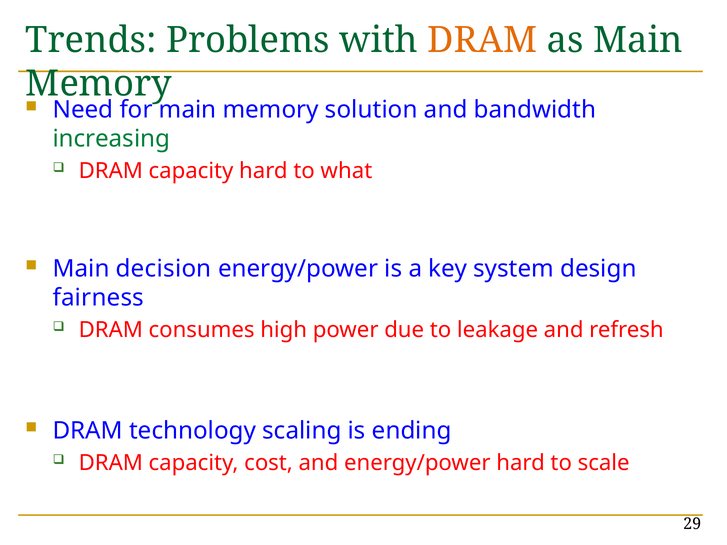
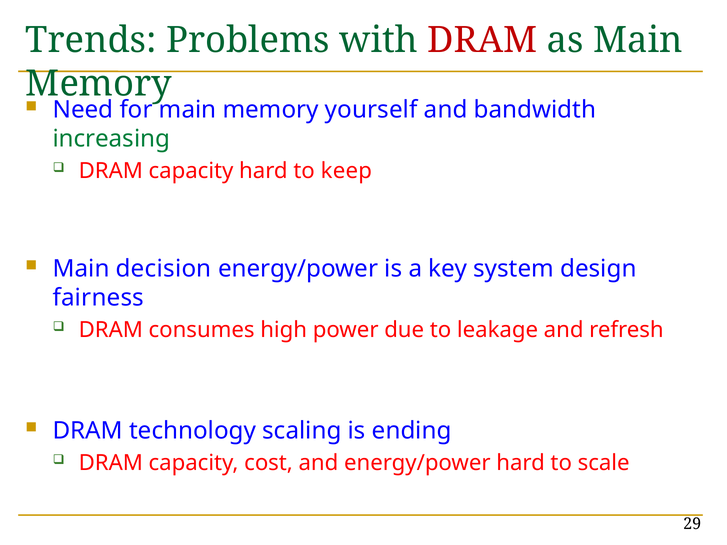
DRAM colour: orange -> red (482, 40)
solution: solution -> yourself (371, 110)
what: what -> keep (346, 171)
